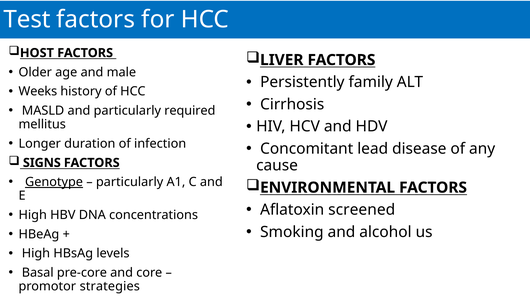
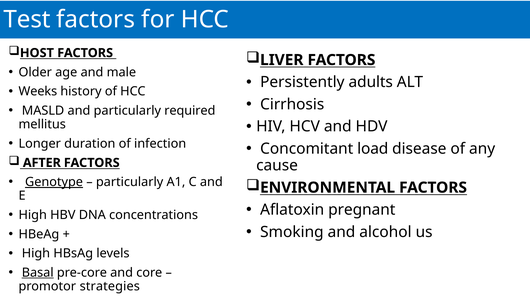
family: family -> adults (371, 82)
lead: lead -> load (373, 149)
SIGNS: SIGNS -> AFTER (42, 163)
screened: screened -> pregnant (362, 210)
Basal underline: none -> present (38, 273)
